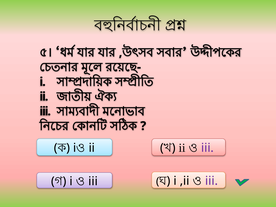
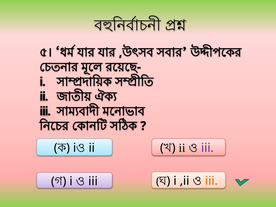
iii colour: purple -> orange (212, 181)
